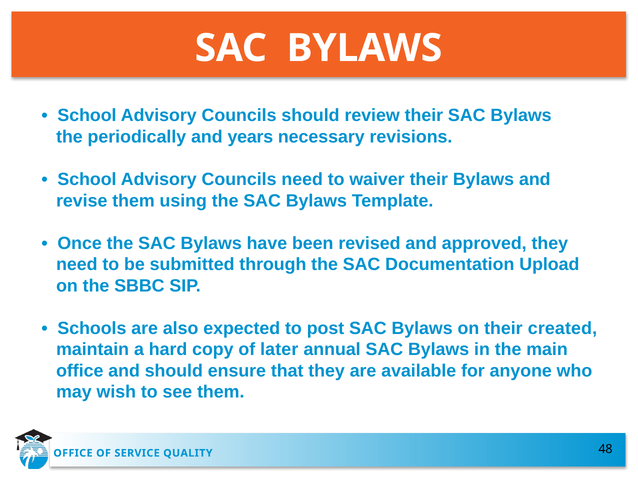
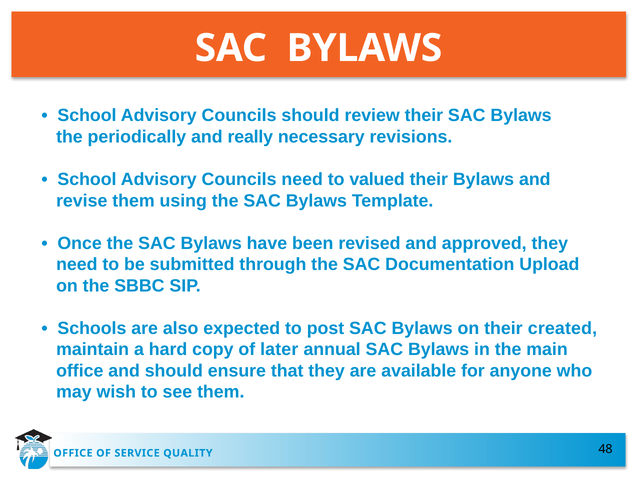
years: years -> really (250, 137)
waiver: waiver -> valued (377, 180)
